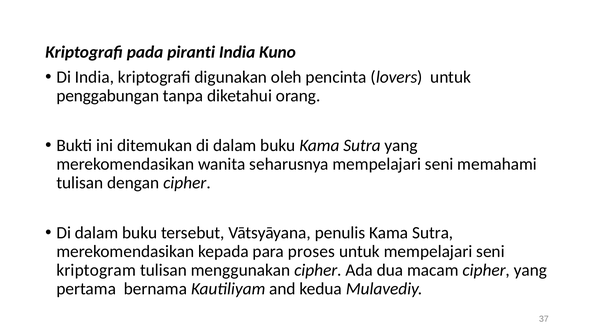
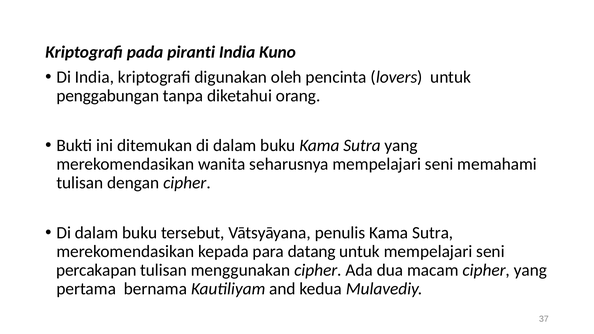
proses: proses -> datang (312, 251)
kriptogram: kriptogram -> percakapan (96, 270)
